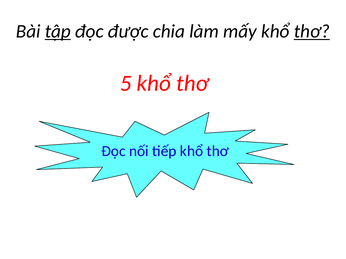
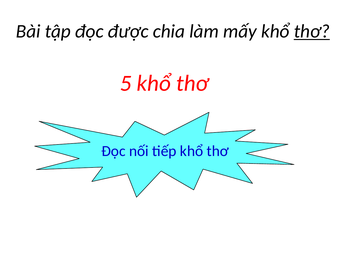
tập underline: present -> none (58, 31)
